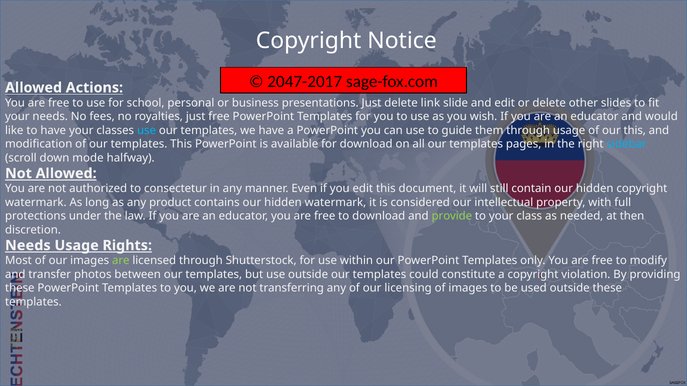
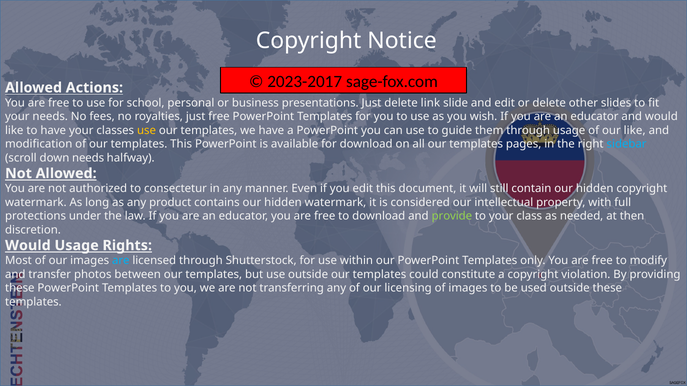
2047-2017: 2047-2017 -> 2023-2017 (305, 82)
use colour: light blue -> yellow (147, 130)
our this: this -> like (635, 130)
down mode: mode -> needs (88, 158)
Needs: Needs -> Would (28, 246)
are colour: light green -> light blue (121, 261)
